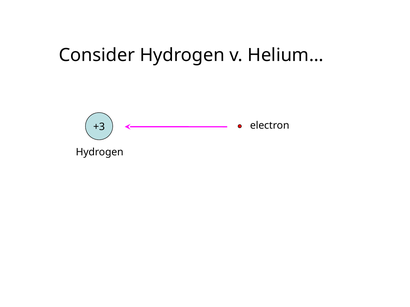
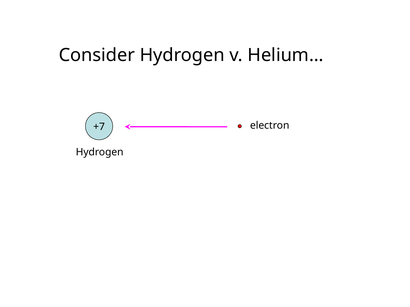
+3: +3 -> +7 (99, 127)
